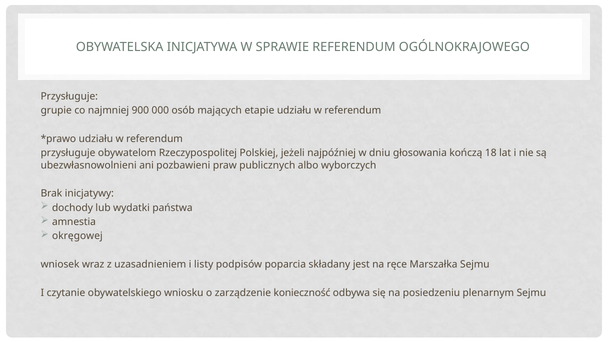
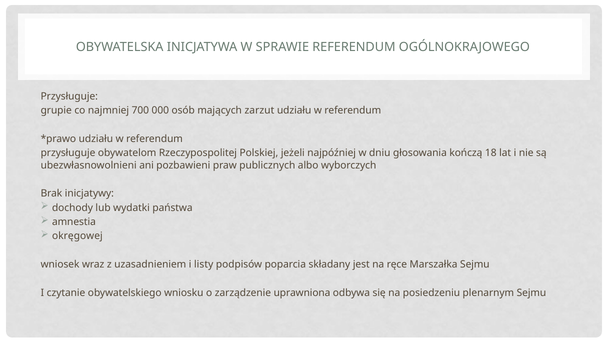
900: 900 -> 700 (140, 111)
etapie: etapie -> zarzut (259, 111)
konieczność: konieczność -> uprawniona (302, 293)
